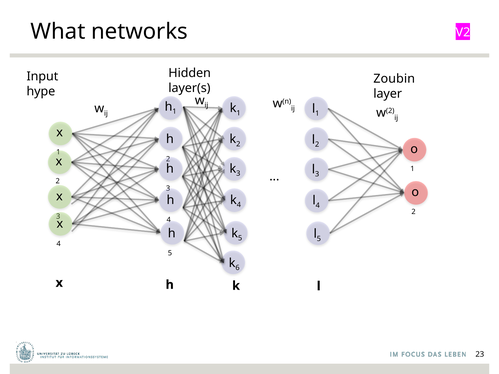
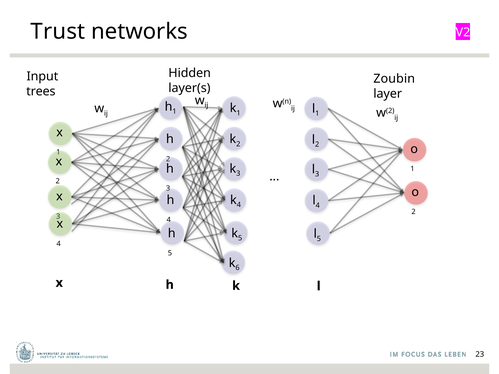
What: What -> Trust (58, 32)
hype: hype -> trees (41, 92)
